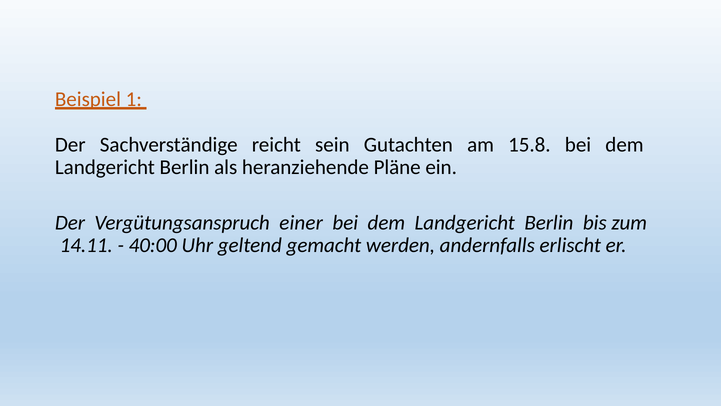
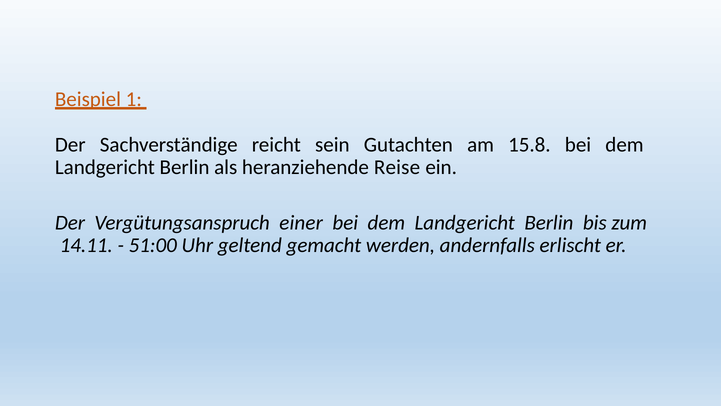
Pläne: Pläne -> Reise (397, 167)
40:00: 40:00 -> 51:00 (153, 245)
